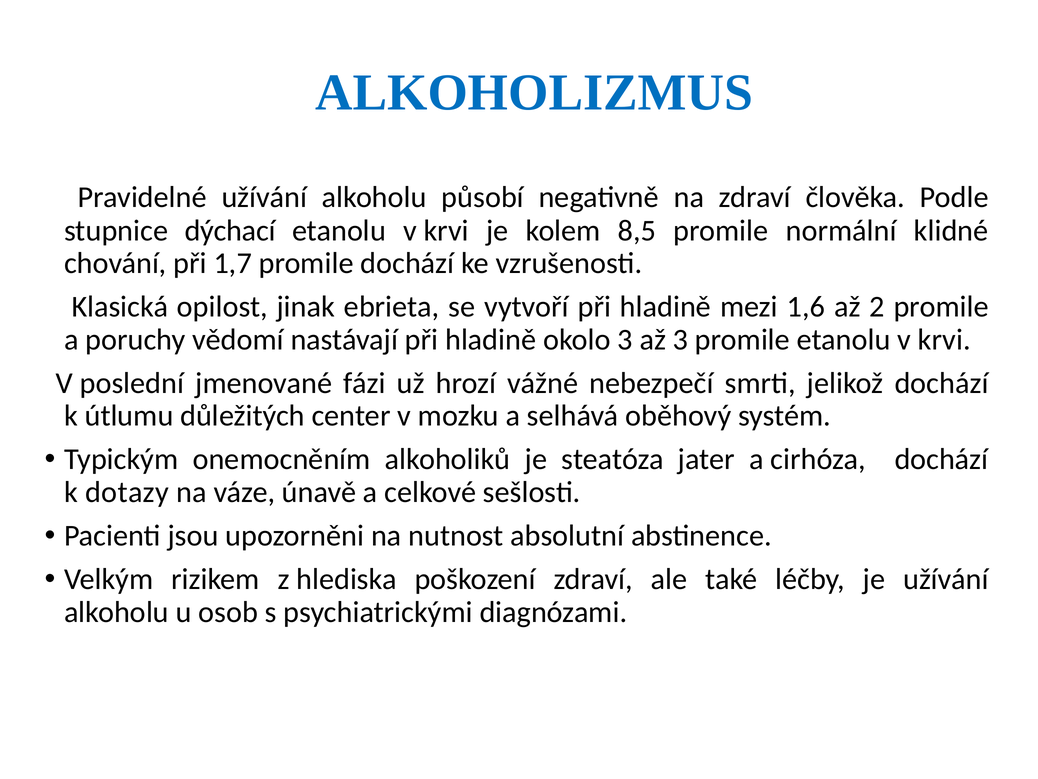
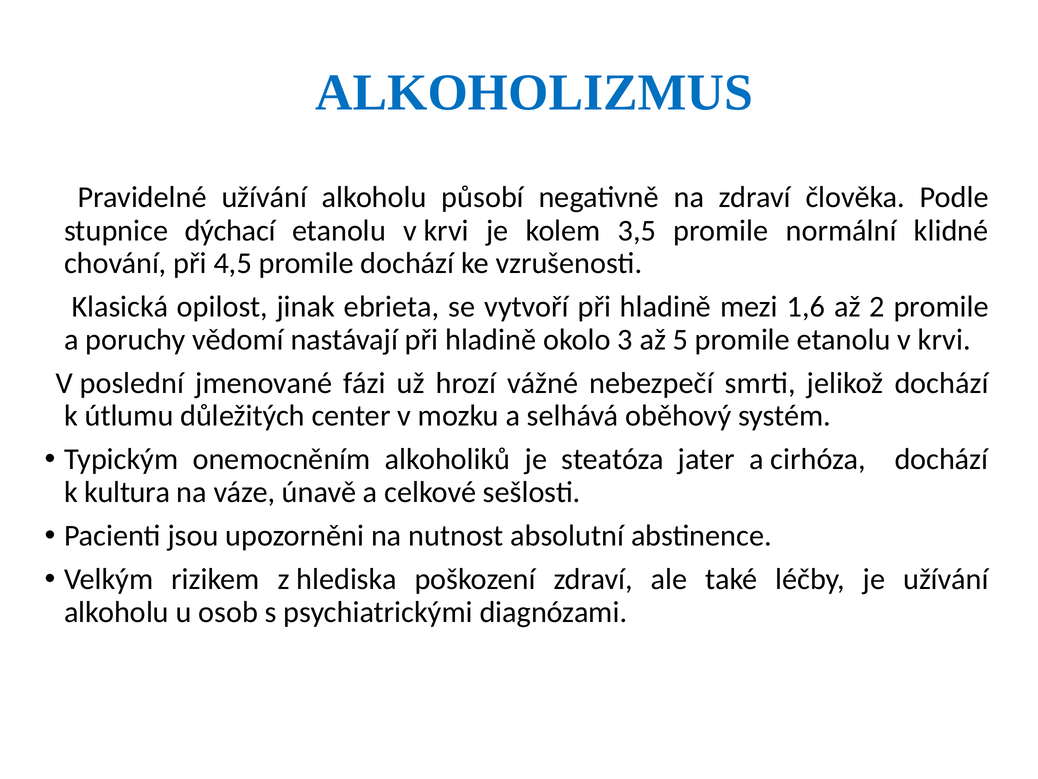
8,5: 8,5 -> 3,5 (637, 231)
1,7: 1,7 -> 4,5 (233, 263)
až 3: 3 -> 5 (681, 339)
dotazy: dotazy -> kultura (127, 492)
